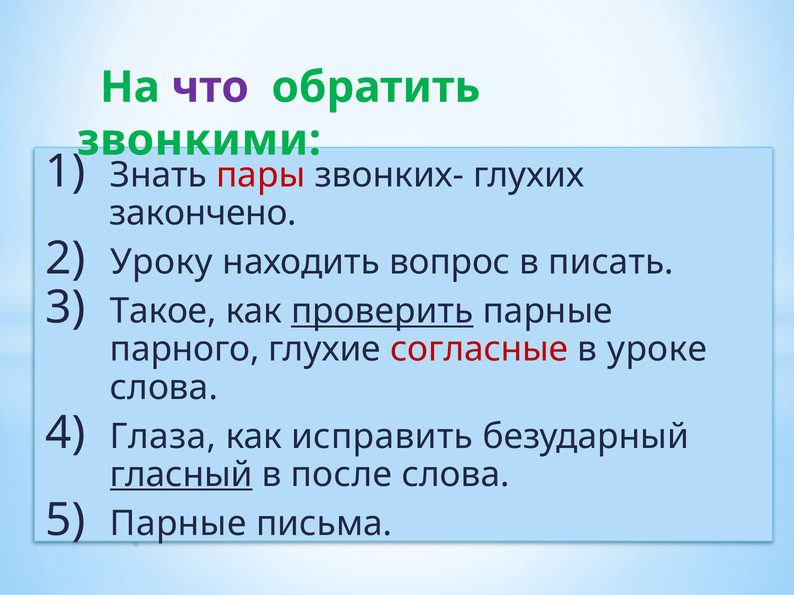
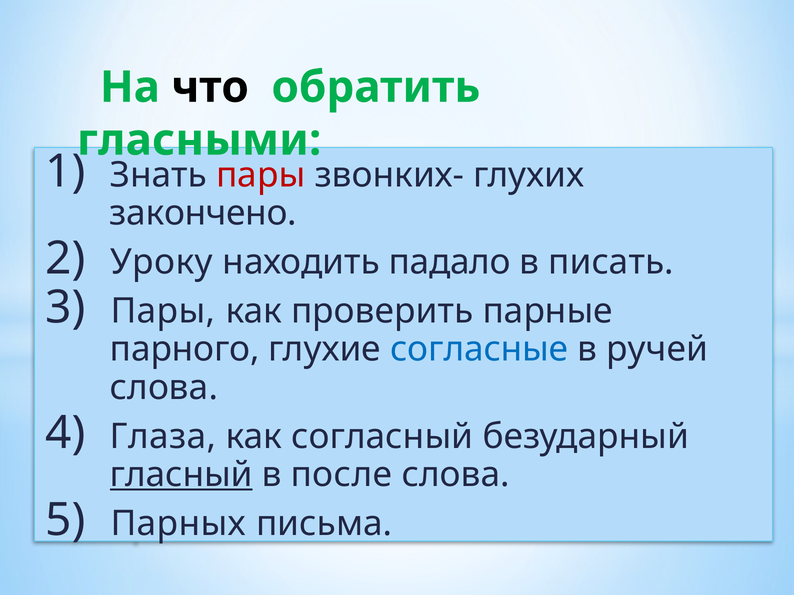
что colour: purple -> black (210, 87)
звонкими: звонкими -> гласными (199, 140)
вопрос: вопрос -> падало (450, 262)
Такое: Такое -> Пары (163, 311)
проверить underline: present -> none (382, 311)
согласные colour: red -> blue (479, 350)
уроке: уроке -> ручей (657, 350)
исправить: исправить -> согласный (382, 437)
Парные: Парные -> Парных (178, 524)
